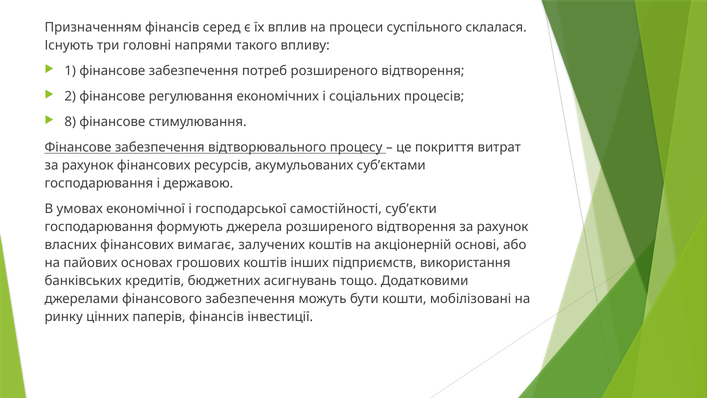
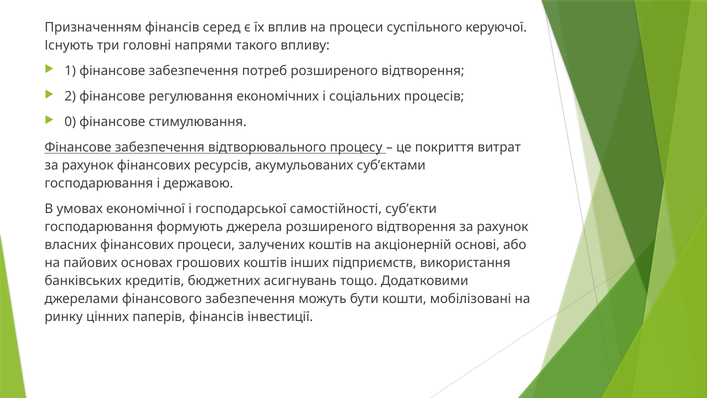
склалася: склалася -> керуючої (496, 27)
8: 8 -> 0 (70, 122)
фінансових вимагає: вимагає -> процеси (206, 245)
